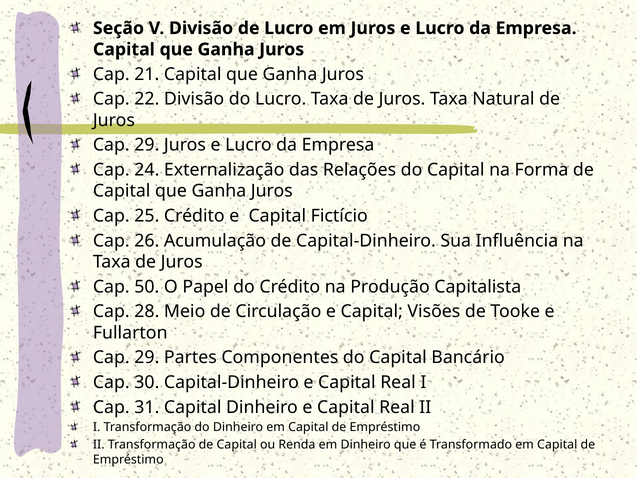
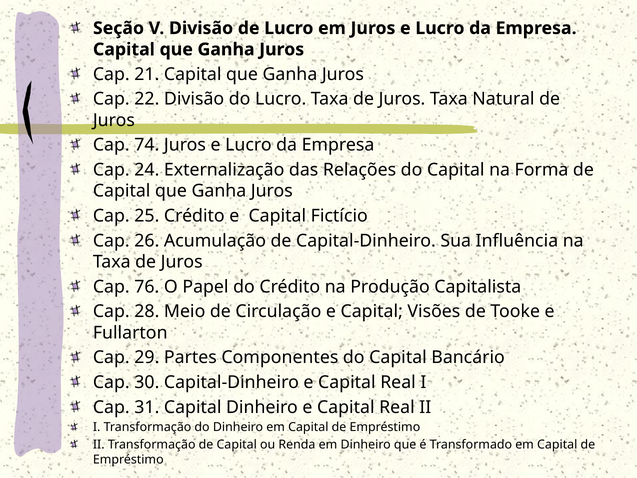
29: 29 -> 74 (147, 145)
50: 50 -> 76 (147, 287)
